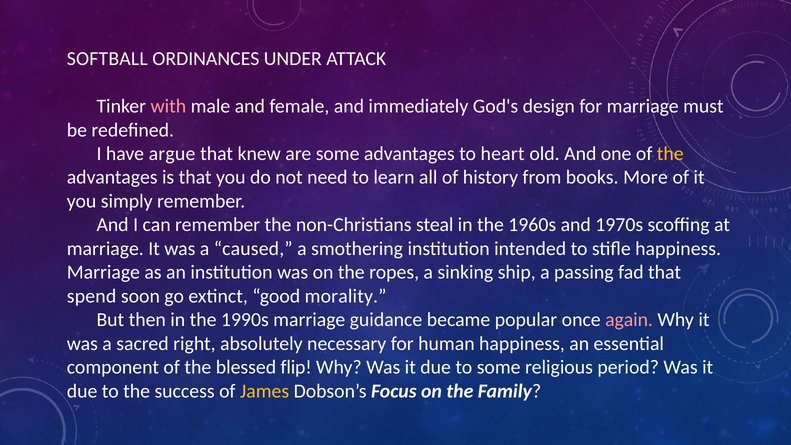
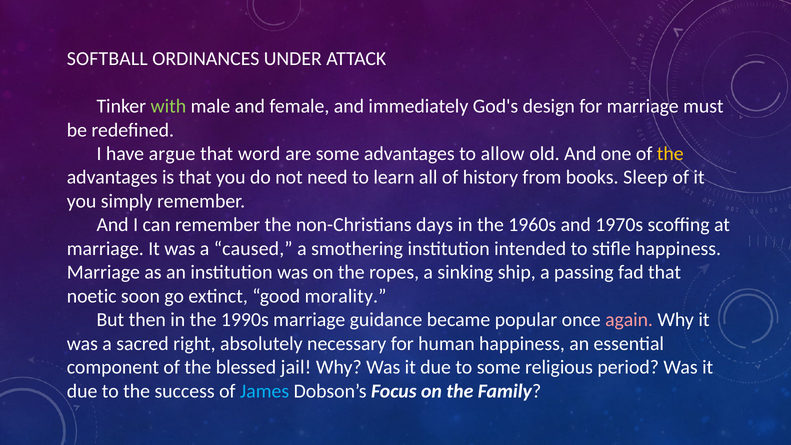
with colour: pink -> light green (168, 106)
knew: knew -> word (259, 154)
heart: heart -> allow (503, 154)
More: More -> Sleep (645, 177)
steal: steal -> days (435, 225)
spend: spend -> noetic (92, 296)
flip: flip -> jail (296, 367)
James colour: yellow -> light blue (265, 391)
